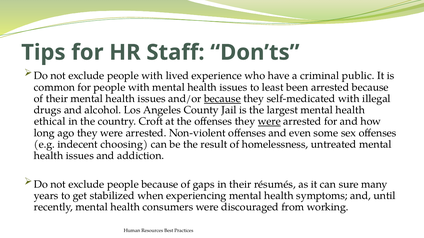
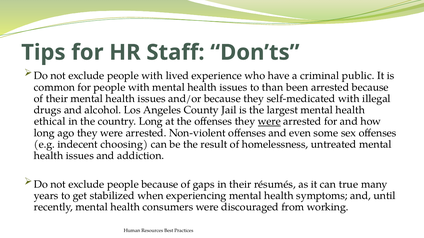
least: least -> than (273, 87)
because underline: present -> none (222, 99)
country Croft: Croft -> Long (151, 122)
sure: sure -> true (349, 185)
